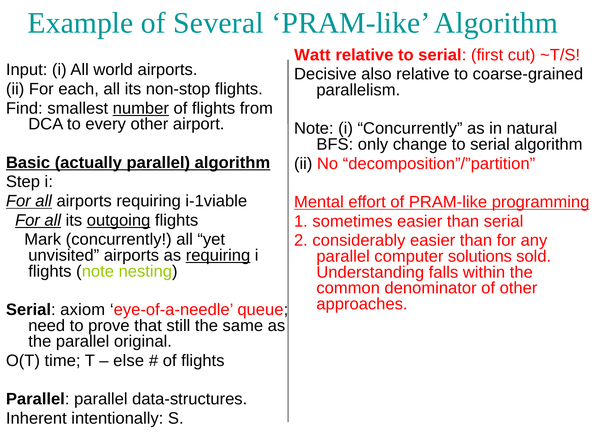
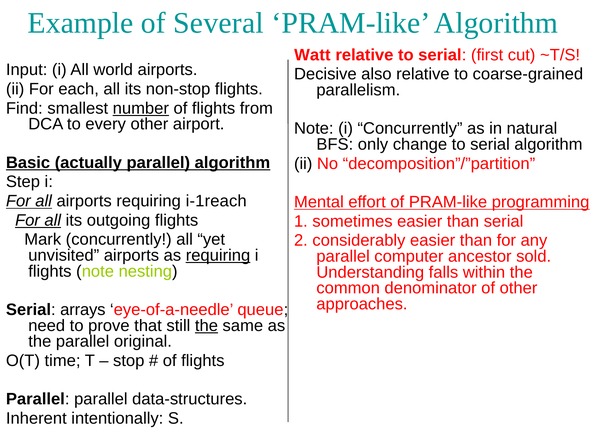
i-1viable: i-1viable -> i-1reach (216, 201)
outgoing underline: present -> none (119, 220)
solutions: solutions -> ancestor (480, 256)
axiom: axiom -> arrays (83, 310)
the underline: none -> present (206, 326)
else: else -> stop (129, 361)
